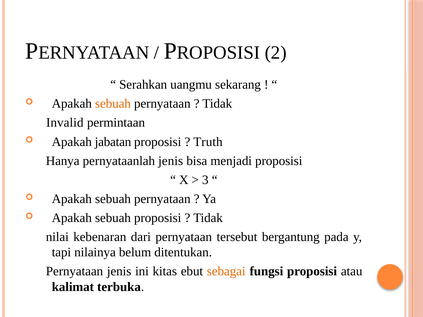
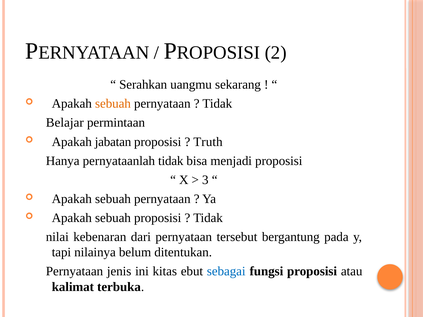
Invalid: Invalid -> Belajar (65, 123)
pernyataanlah jenis: jenis -> tidak (171, 161)
sebagai colour: orange -> blue (226, 272)
